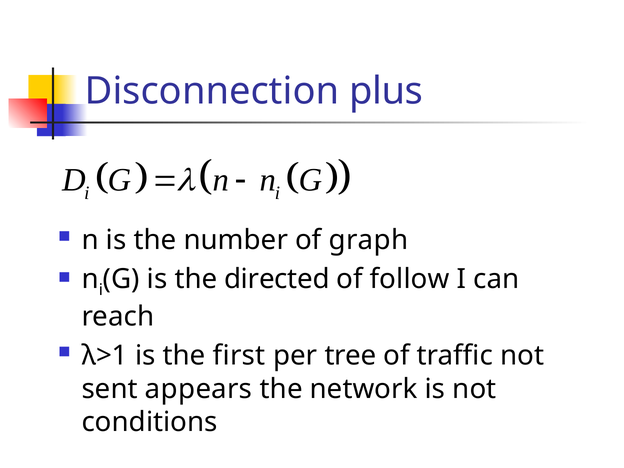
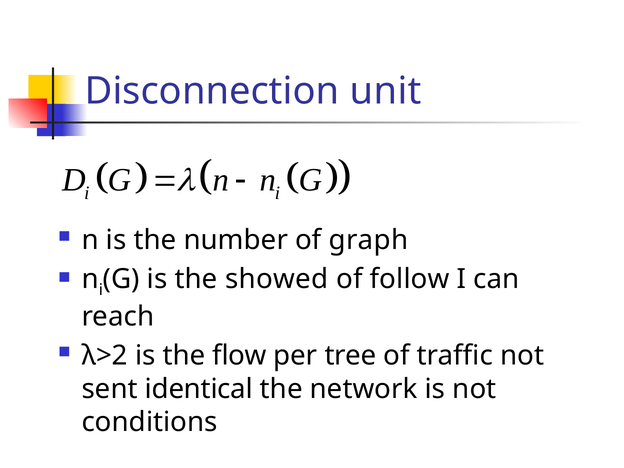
plus: plus -> unit (386, 91)
directed: directed -> showed (277, 279)
λ>1: λ>1 -> λ>2 (105, 356)
first: first -> flow (239, 356)
appears: appears -> identical (199, 389)
